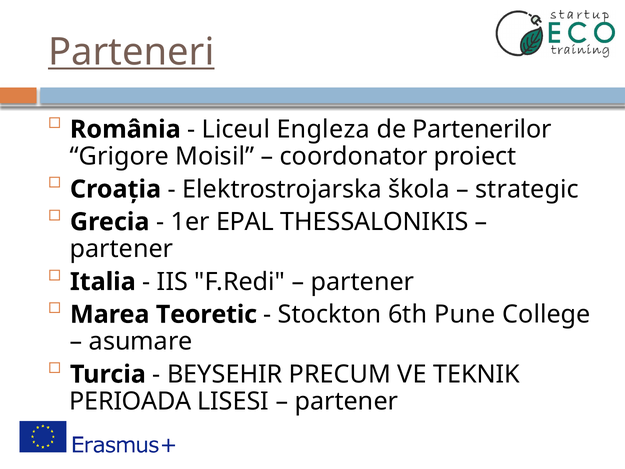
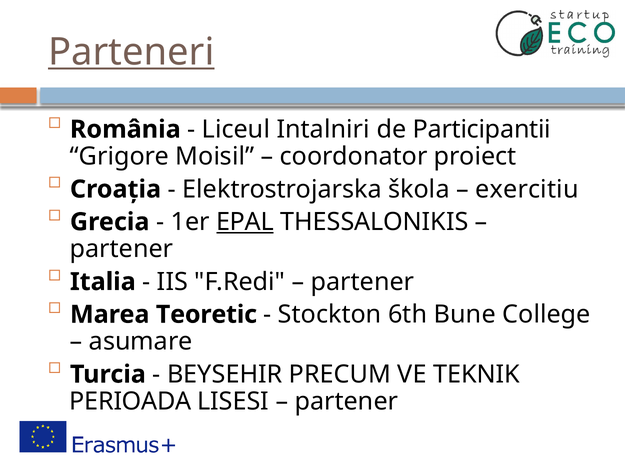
Engleza: Engleza -> Intalniri (323, 129)
Partenerilor: Partenerilor -> Participantii (482, 129)
strategic: strategic -> exercitiu (527, 189)
EPAL underline: none -> present (245, 222)
Pune: Pune -> Bune (465, 314)
